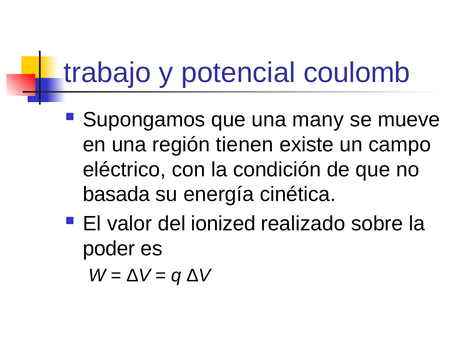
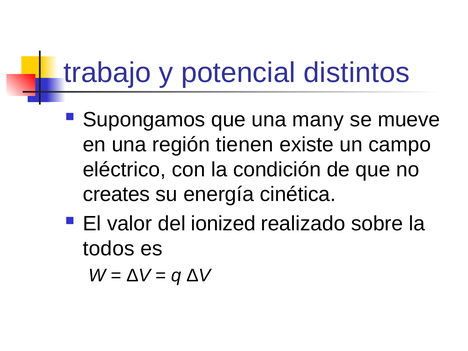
coulomb: coulomb -> distintos (357, 73)
basada: basada -> creates (116, 194)
poder: poder -> todos (109, 249)
